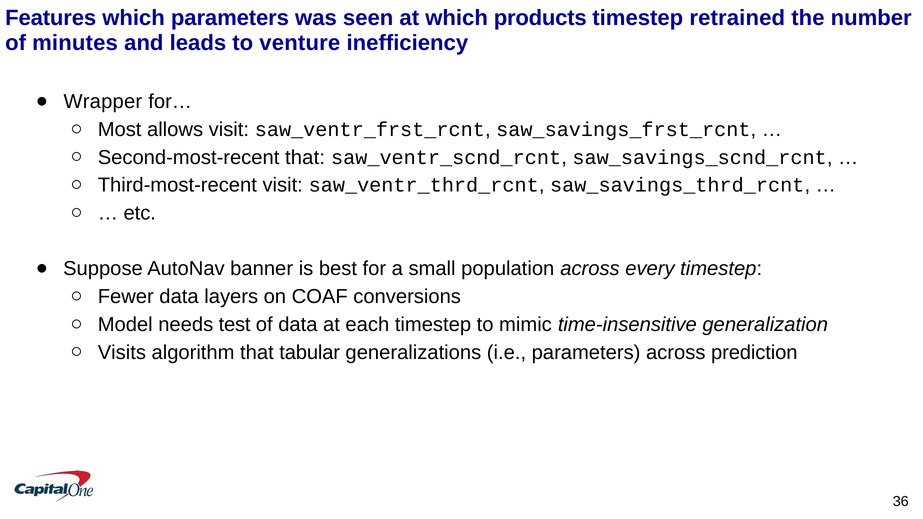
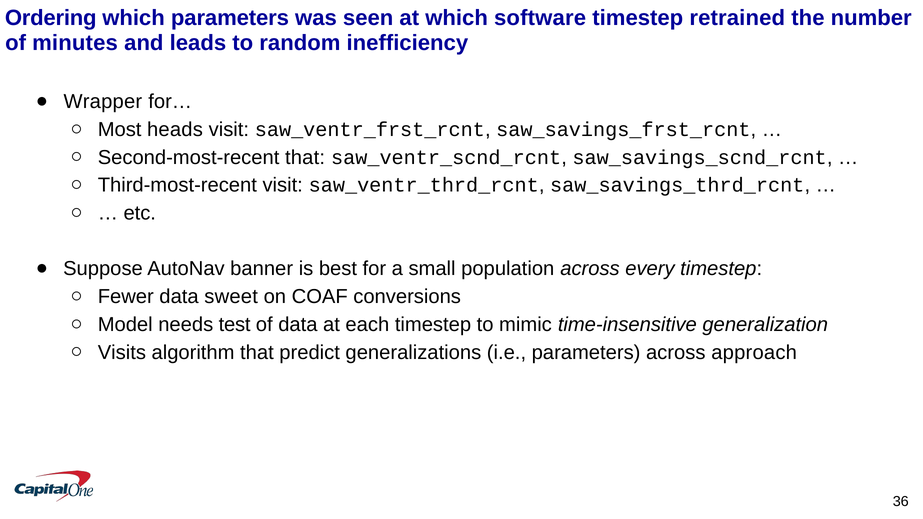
Features: Features -> Ordering (51, 18)
products: products -> software (540, 18)
venture: venture -> random (300, 43)
allows: allows -> heads (175, 130)
layers: layers -> sweet (231, 297)
tabular: tabular -> predict (310, 352)
prediction: prediction -> approach (754, 352)
